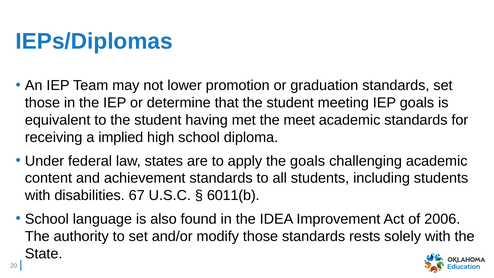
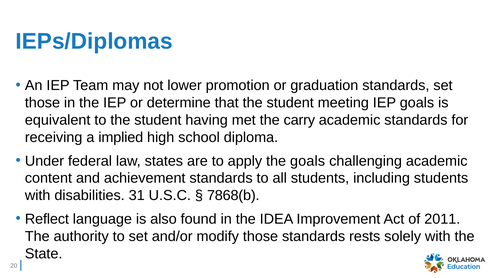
meet: meet -> carry (299, 120)
67: 67 -> 31 (137, 195)
6011(b: 6011(b -> 7868(b (233, 195)
School: School -> Reflect (47, 219)
2006: 2006 -> 2011 (442, 219)
